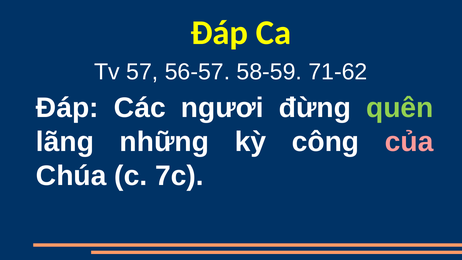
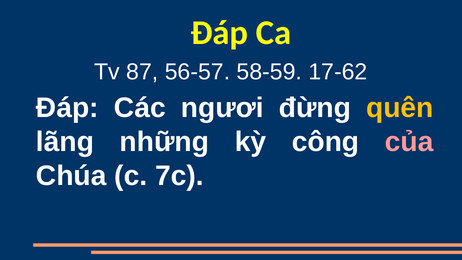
57: 57 -> 87 (142, 72)
71-62: 71-62 -> 17-62 (338, 72)
quên colour: light green -> yellow (400, 108)
